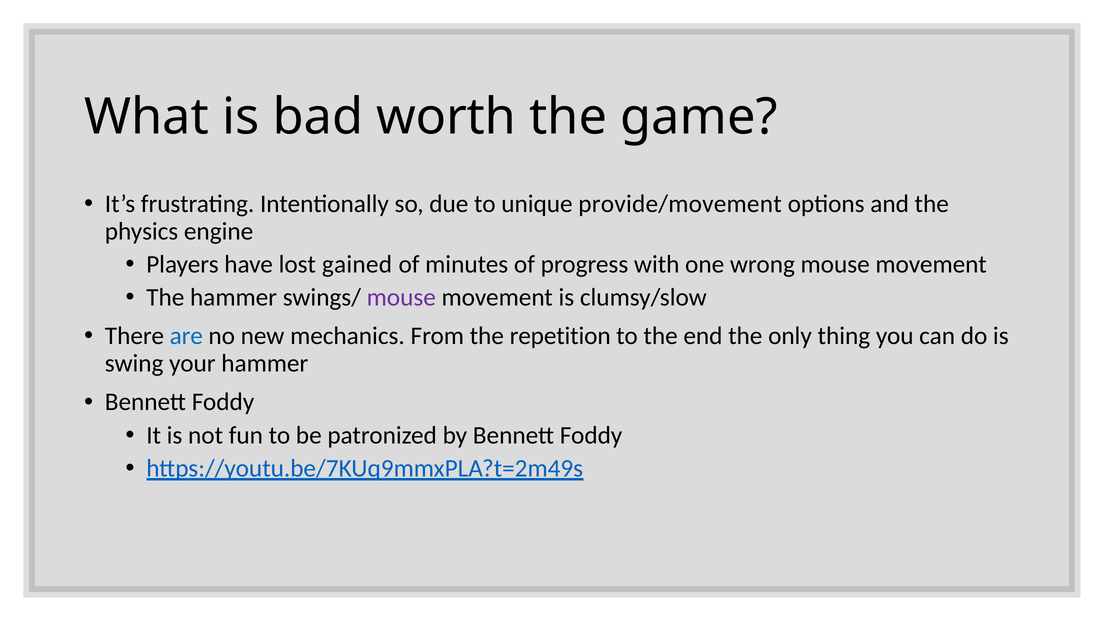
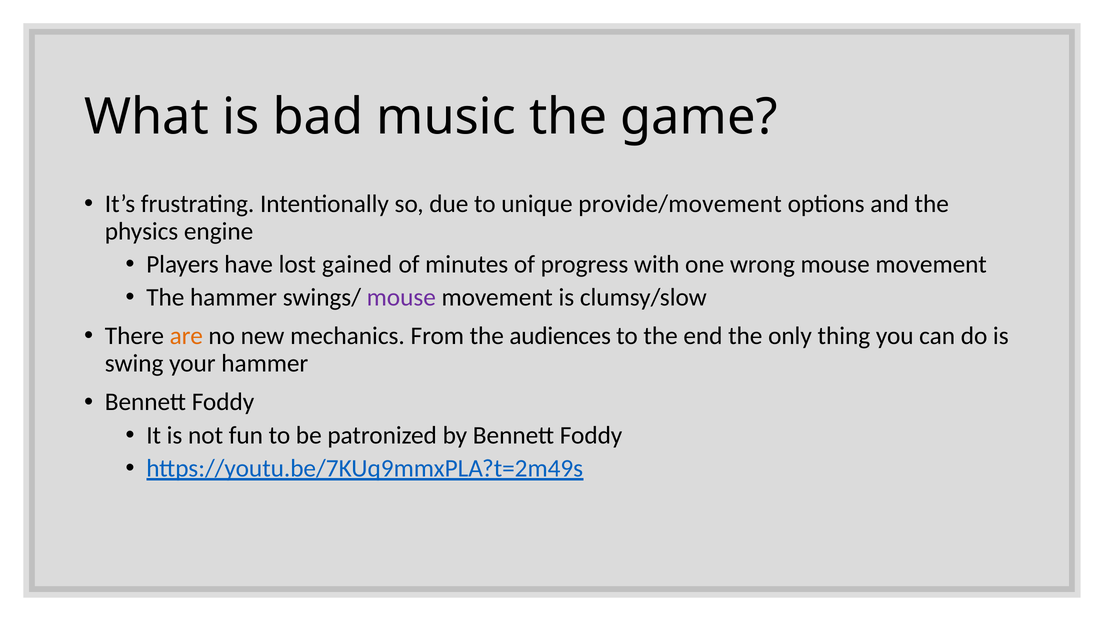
worth: worth -> music (446, 117)
are colour: blue -> orange (186, 336)
repetition: repetition -> audiences (560, 336)
